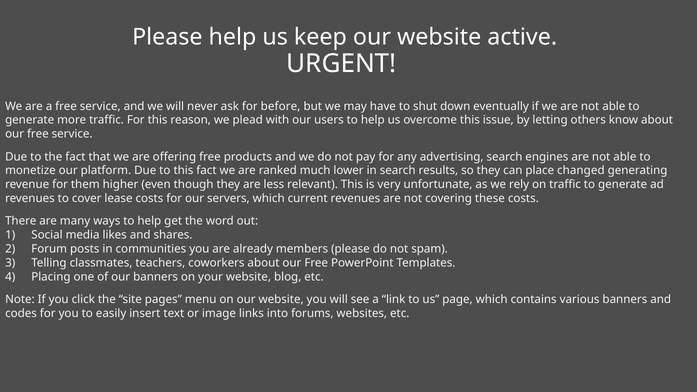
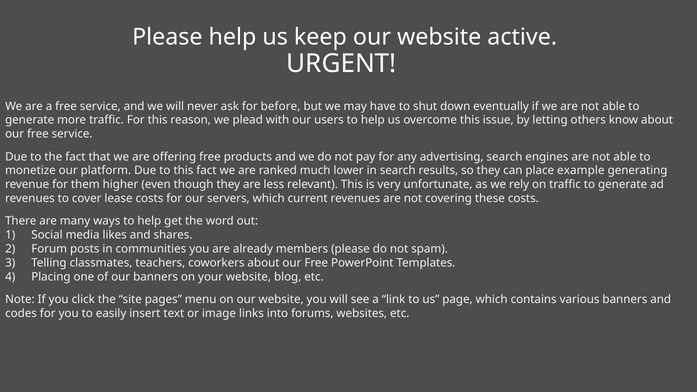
changed: changed -> example (581, 171)
